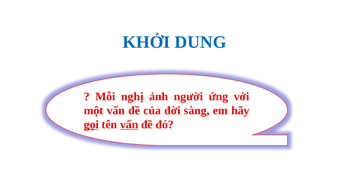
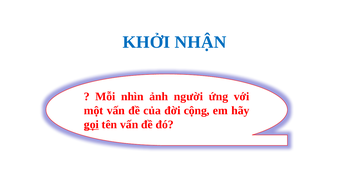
DUNG: DUNG -> NHẬN (201, 42)
nghị: nghị -> nhìn (132, 97)
sàng: sàng -> cộng (197, 111)
vấn underline: present -> none (129, 125)
